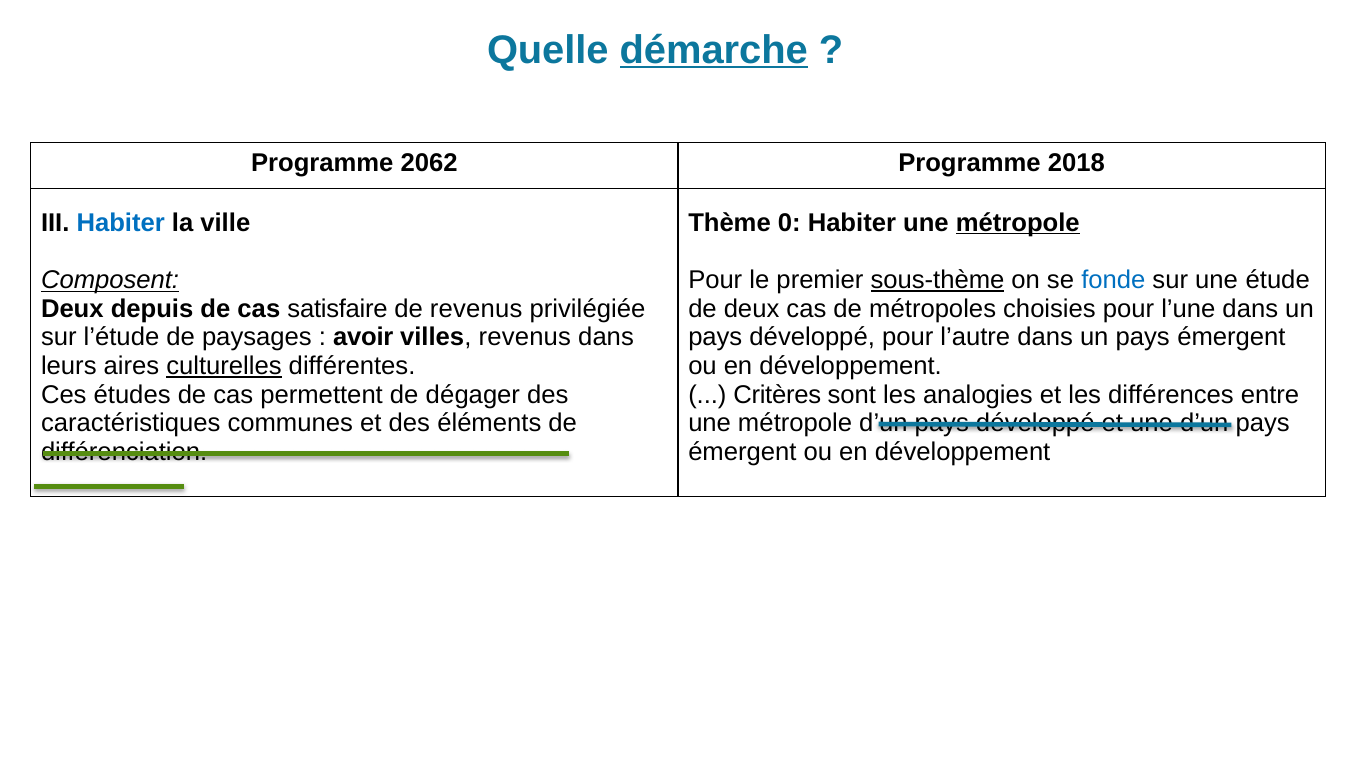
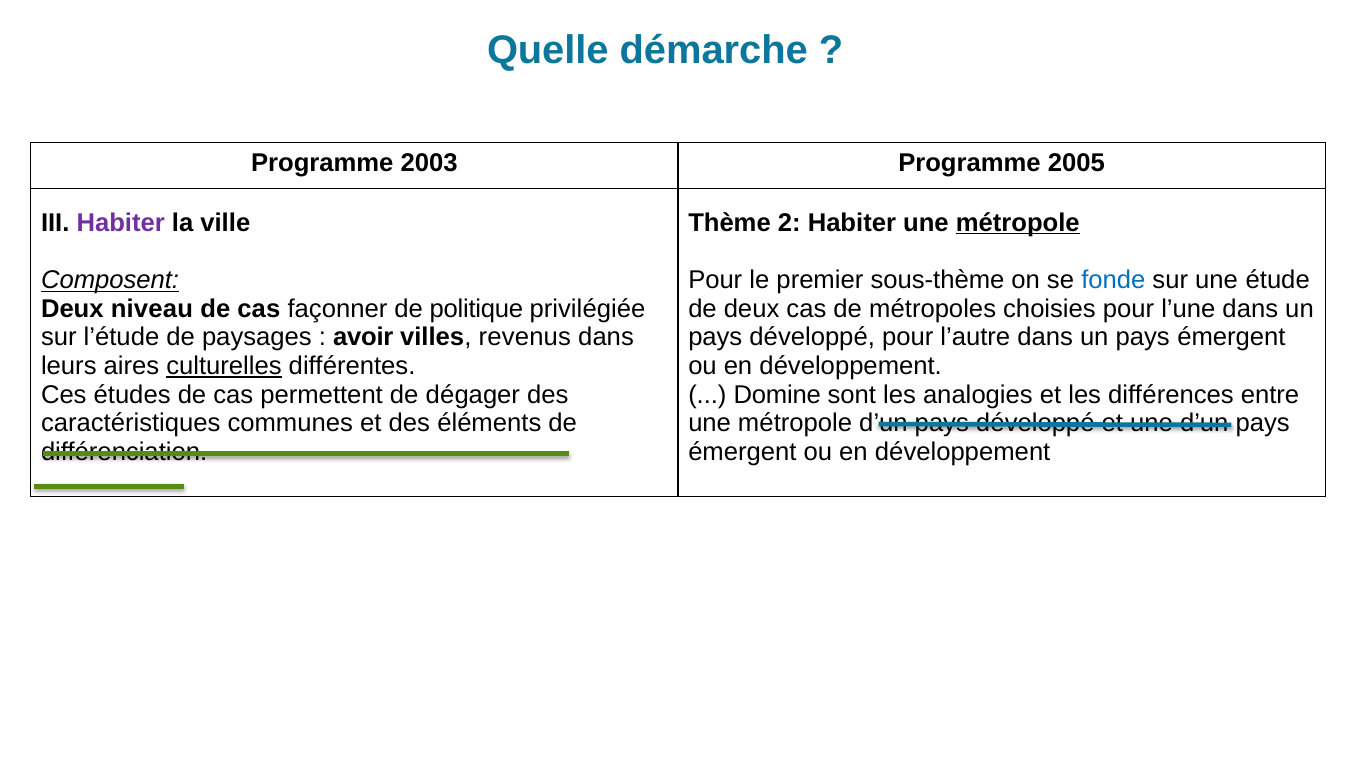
démarche underline: present -> none (714, 50)
2062: 2062 -> 2003 (429, 163)
2018: 2018 -> 2005 (1076, 163)
Habiter colour: blue -> purple (121, 223)
0: 0 -> 2 (789, 223)
sous-thème underline: present -> none (937, 280)
depuis: depuis -> niveau (152, 309)
satisfaire: satisfaire -> façonner (337, 309)
de revenus: revenus -> politique (476, 309)
Critères: Critères -> Domine (777, 395)
